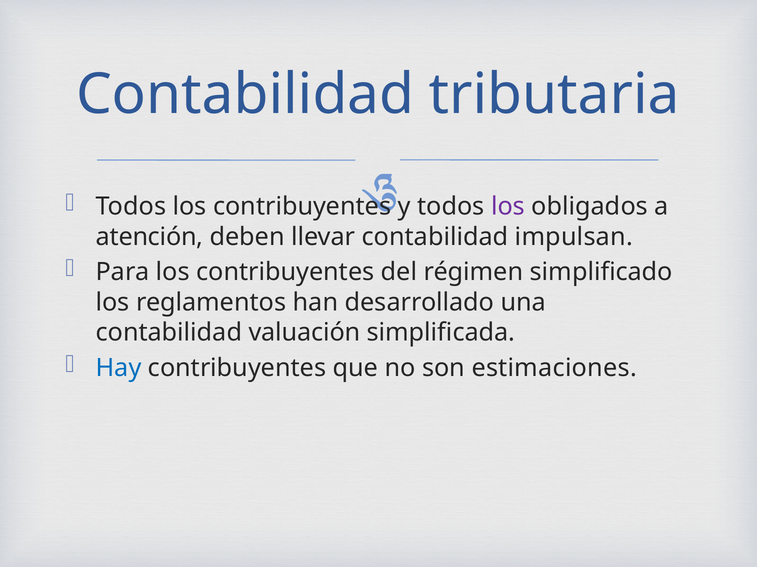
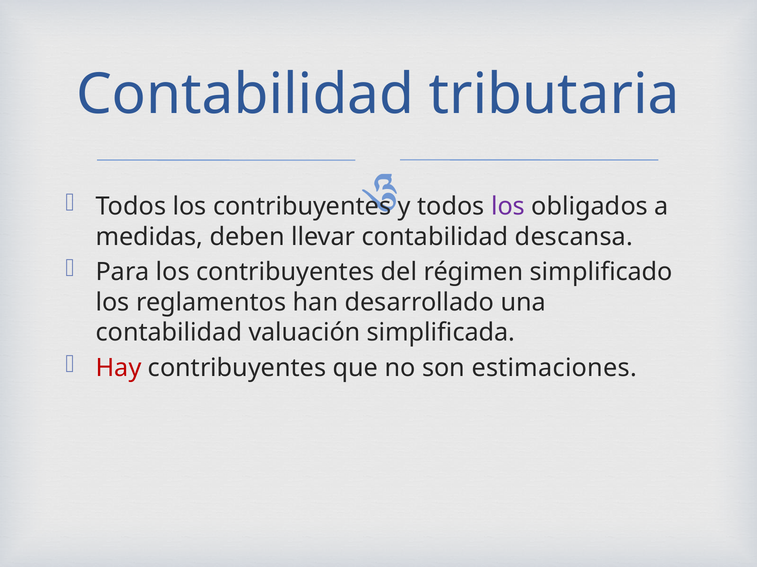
atención: atención -> medidas (149, 237)
impulsan: impulsan -> descansa (574, 237)
Hay colour: blue -> red (119, 368)
